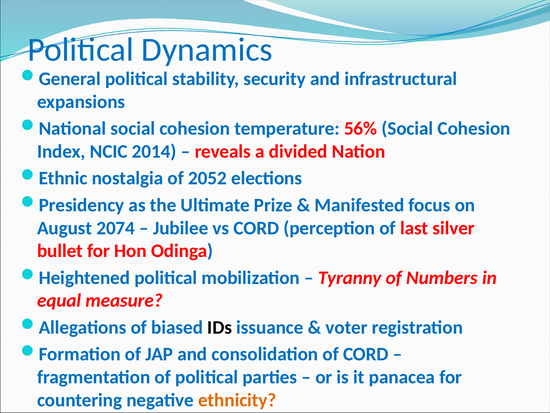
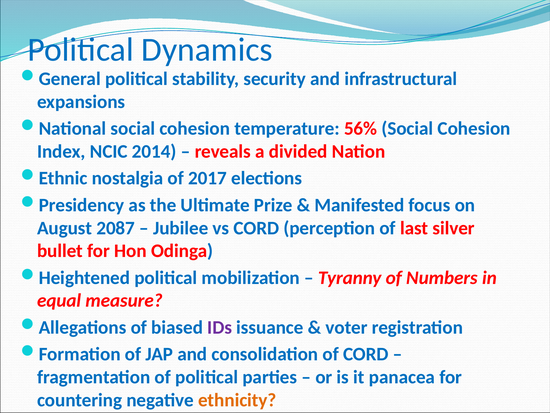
2052: 2052 -> 2017 (207, 178)
2074: 2074 -> 2087 (116, 228)
IDs colour: black -> purple (220, 327)
